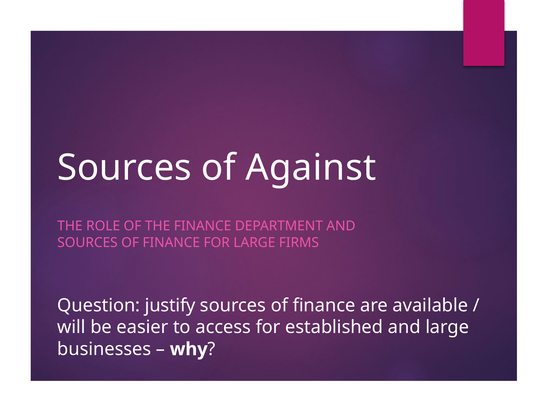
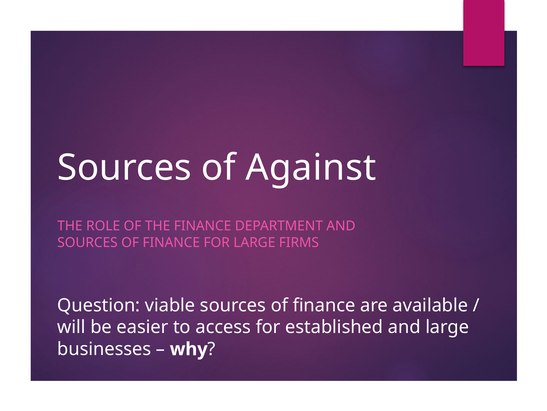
justify: justify -> viable (170, 305)
